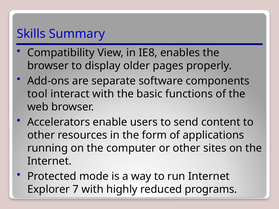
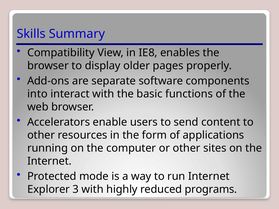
tool: tool -> into (37, 94)
7: 7 -> 3 (76, 190)
